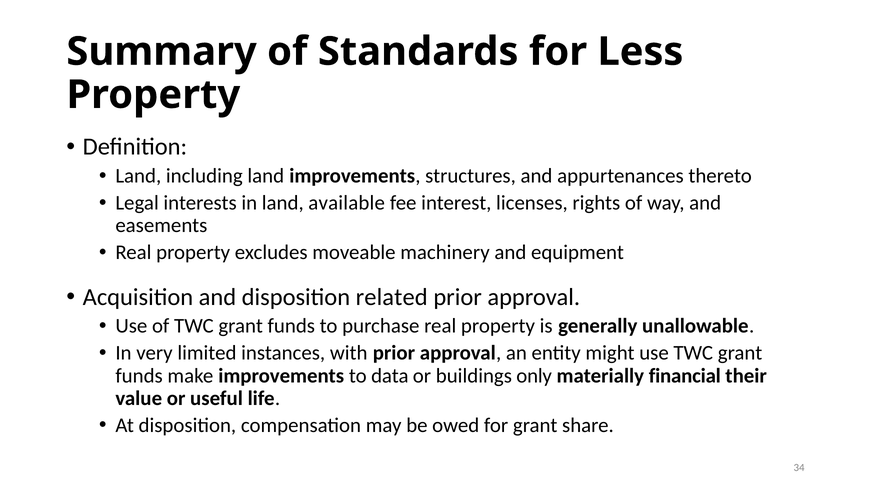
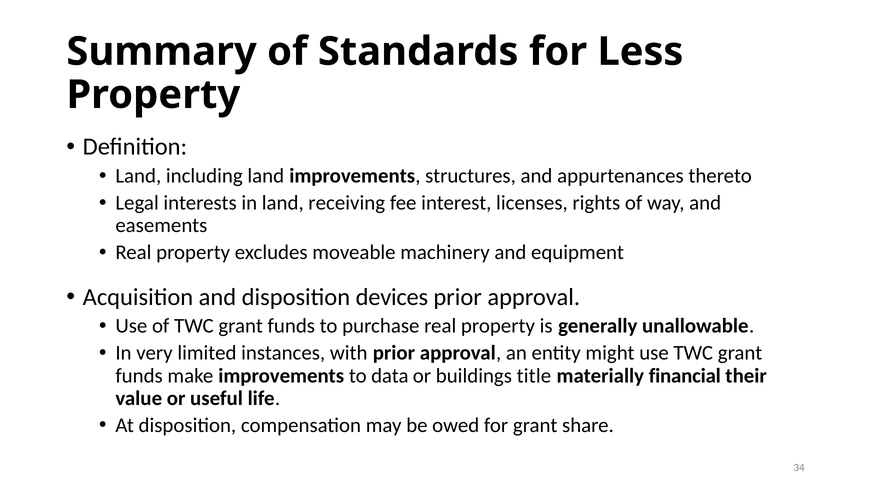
available: available -> receiving (347, 203)
related: related -> devices (392, 297)
only: only -> title (534, 376)
